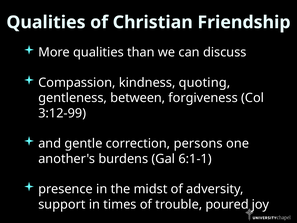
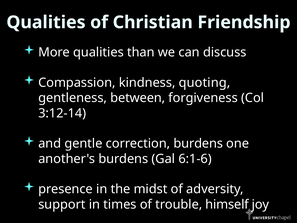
3:12-99: 3:12-99 -> 3:12-14 (62, 113)
correction persons: persons -> burdens (198, 143)
6:1-1: 6:1-1 -> 6:1-6 (195, 159)
poured: poured -> himself (227, 204)
